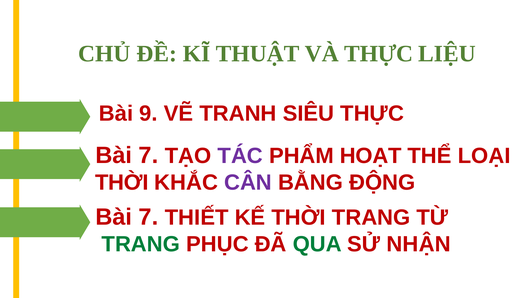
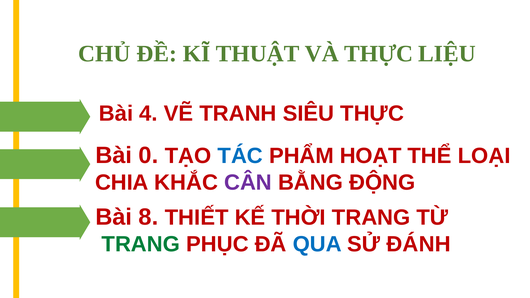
9: 9 -> 4 (148, 114)
7: 7 -> 0 (148, 155)
TÁC colour: purple -> blue (240, 156)
THỜI: THỜI -> CHIA (122, 183)
7: 7 -> 8 (148, 217)
QUA colour: green -> blue (317, 244)
NHẬN: NHẬN -> ĐÁNH (419, 244)
